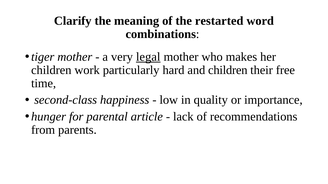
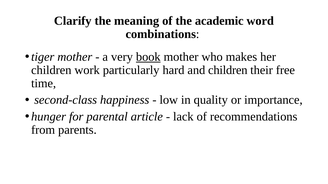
restarted: restarted -> academic (219, 21)
legal: legal -> book (148, 57)
